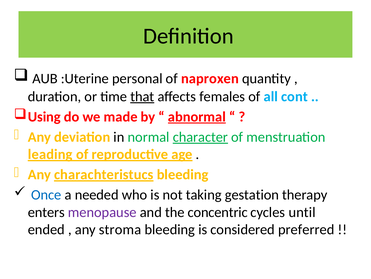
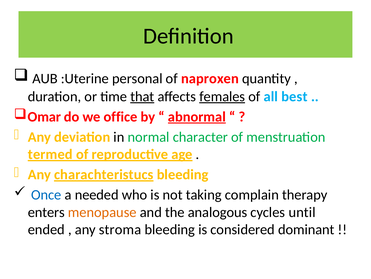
females underline: none -> present (222, 96)
cont: cont -> best (294, 96)
Using: Using -> Omar (44, 116)
made: made -> office (121, 116)
character underline: present -> none (200, 137)
leading: leading -> termed (50, 154)
gestation: gestation -> complain (252, 194)
menopause colour: purple -> orange (102, 212)
concentric: concentric -> analogous (218, 212)
preferred: preferred -> dominant (306, 229)
